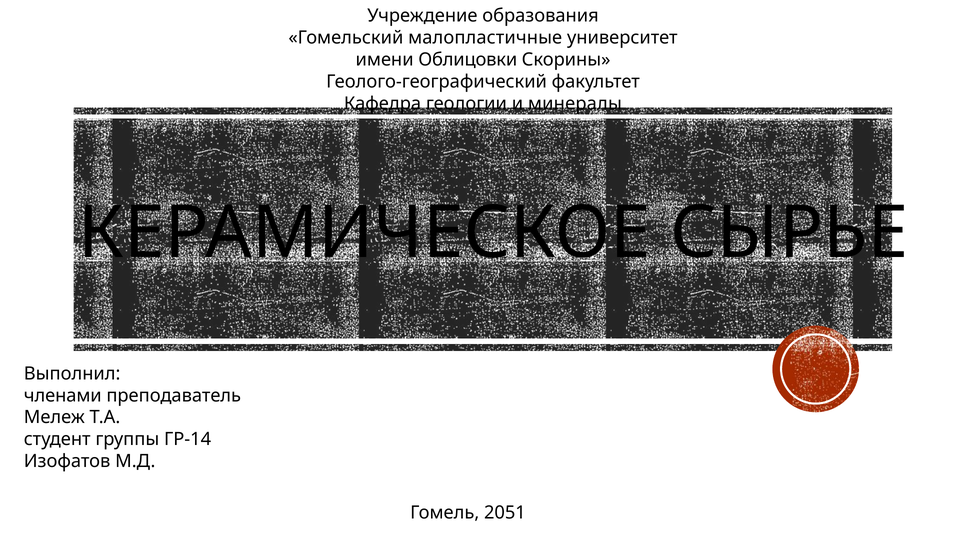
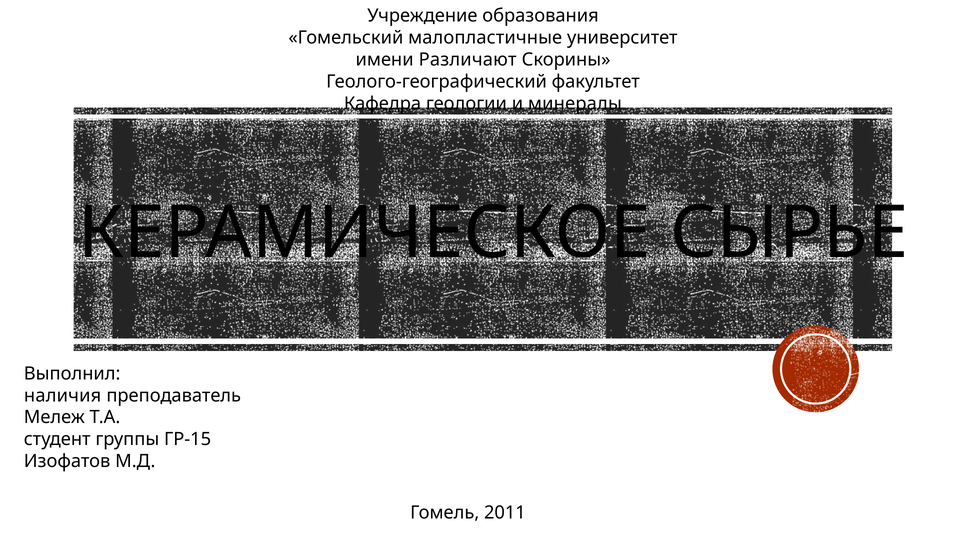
Облицовки: Облицовки -> Различают (468, 60)
членами: членами -> наличия (63, 395)
ГР-14: ГР-14 -> ГР-15 (188, 439)
2051: 2051 -> 2011 (505, 513)
